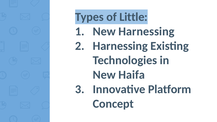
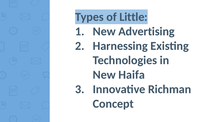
New Harnessing: Harnessing -> Advertising (147, 31)
Platform: Platform -> Richman (170, 89)
